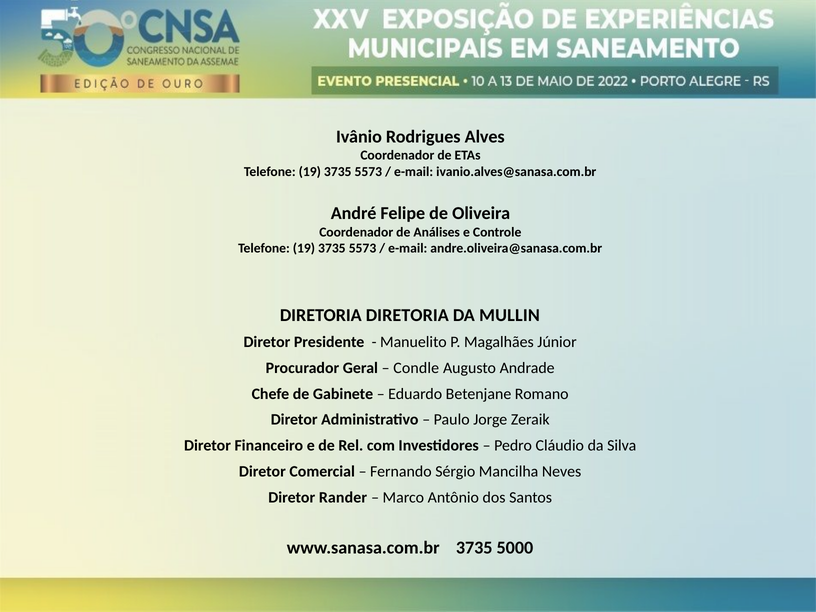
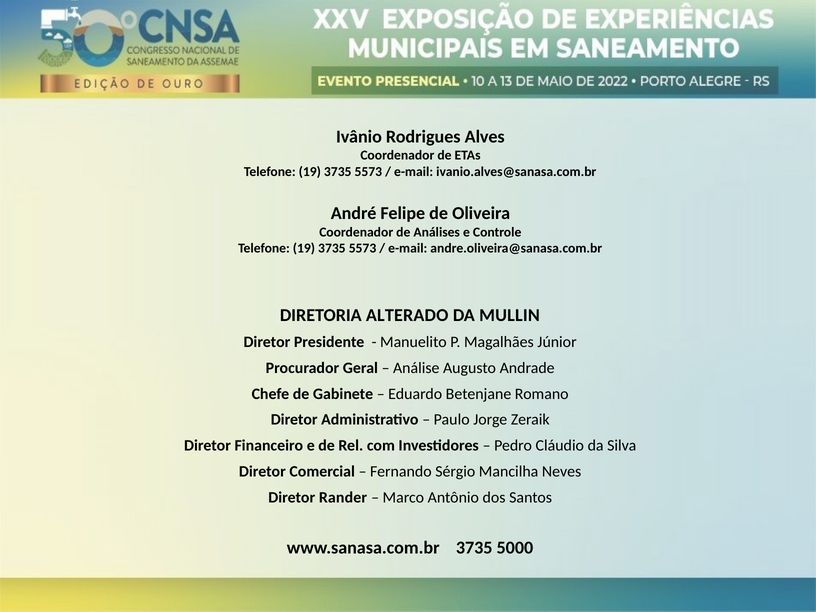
DIRETORIA DIRETORIA: DIRETORIA -> ALTERADO (407, 315)
Condle: Condle -> Análise (416, 368)
